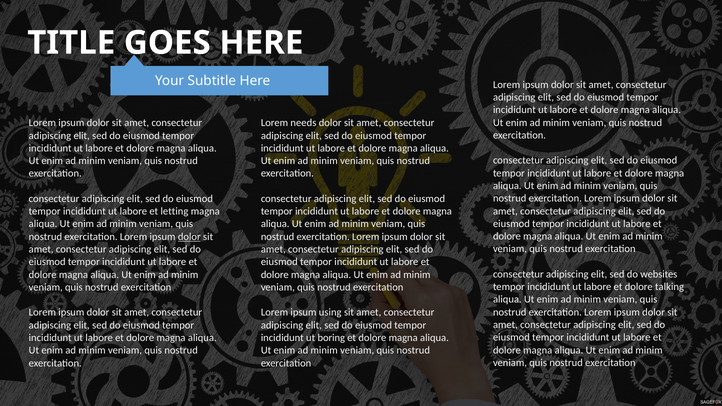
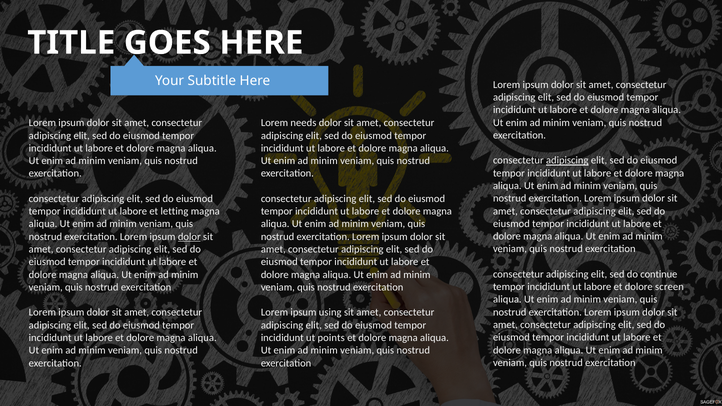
adipiscing underline: none -> present (567, 161)
websites: websites -> continue (659, 274)
talking: talking -> screen (669, 287)
boring: boring -> points (331, 338)
